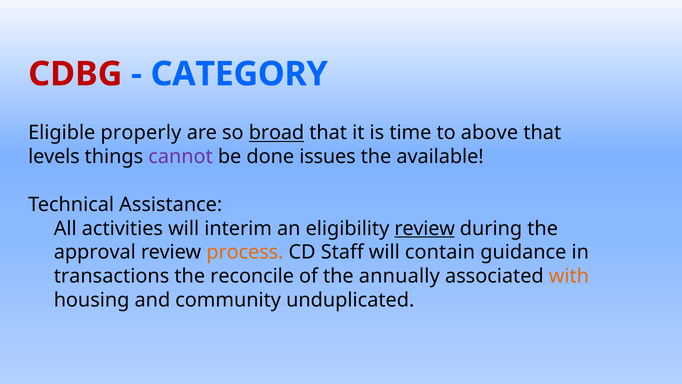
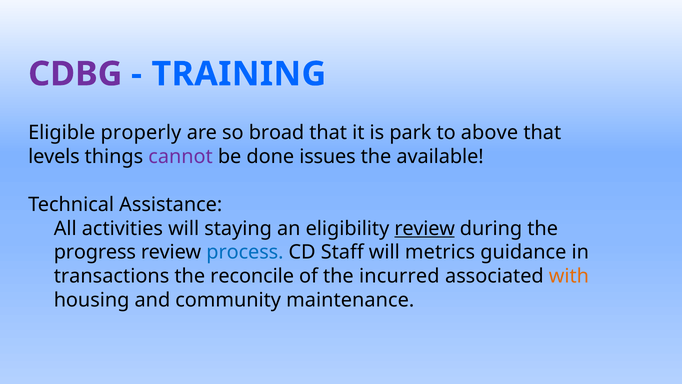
CDBG colour: red -> purple (75, 74)
CATEGORY: CATEGORY -> TRAINING (239, 74)
broad underline: present -> none (276, 133)
time: time -> park (410, 133)
interim: interim -> staying (238, 228)
approval: approval -> progress (95, 252)
process colour: orange -> blue (245, 252)
contain: contain -> metrics (440, 252)
annually: annually -> incurred (399, 276)
unduplicated: unduplicated -> maintenance (350, 300)
